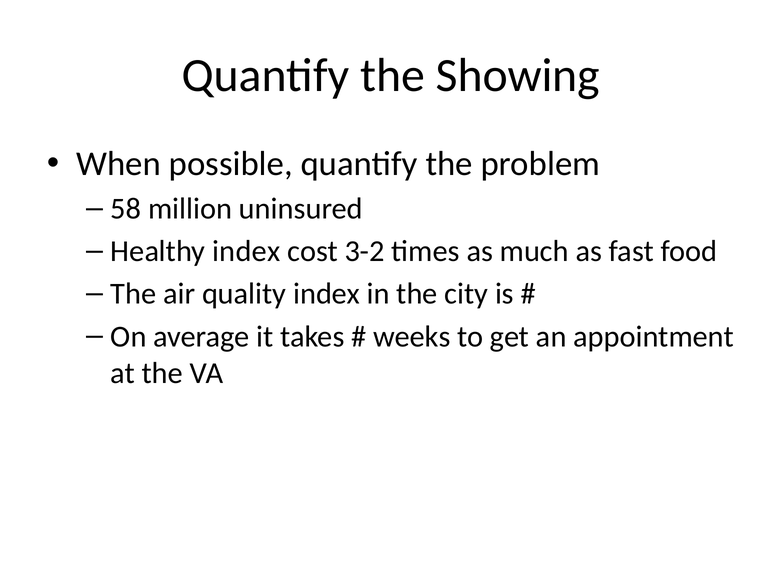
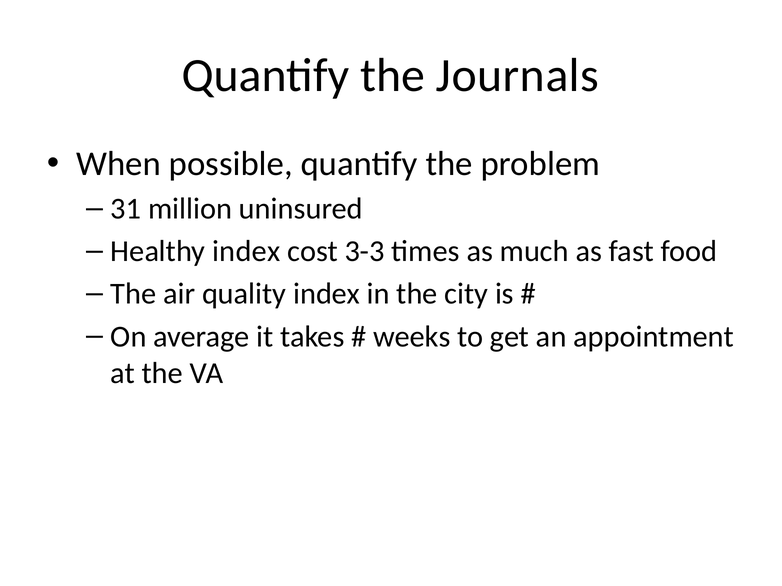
Showing: Showing -> Journals (518, 76)
58: 58 -> 31 (126, 209)
3-2: 3-2 -> 3-3 (365, 252)
